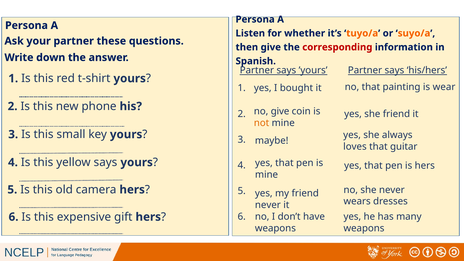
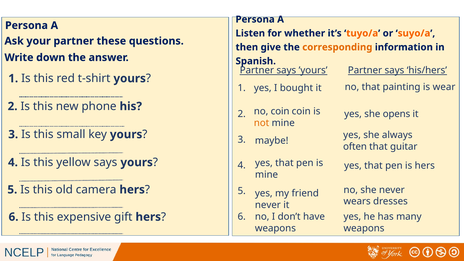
corresponding colour: red -> orange (337, 47)
no give: give -> coin (280, 111)
she friend: friend -> opens (397, 114)
loves: loves -> often (355, 146)
